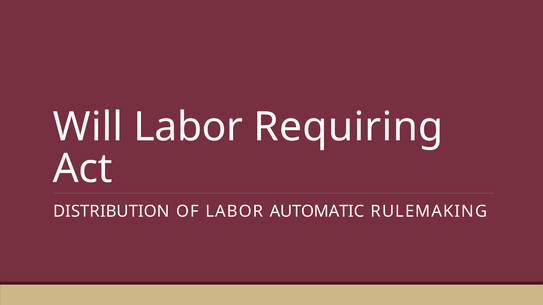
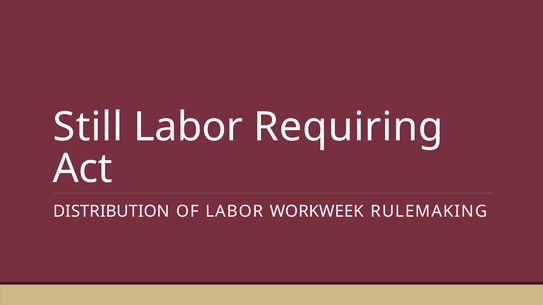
Will: Will -> Still (88, 127)
AUTOMATIC: AUTOMATIC -> WORKWEEK (317, 212)
